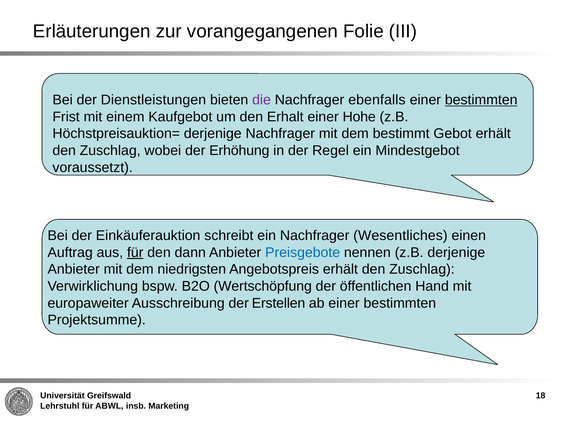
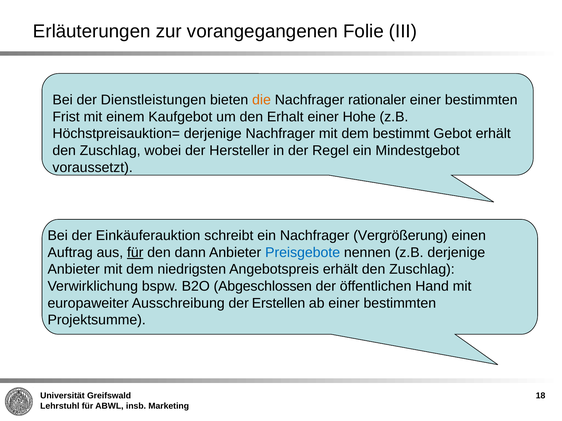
die colour: purple -> orange (262, 100)
ebenfalls: ebenfalls -> rationaler (377, 100)
bestimmten underline: present -> none (481, 100)
Erhöhung: Erhöhung -> Hersteller (239, 151)
Wesentliches: Wesentliches -> Vergrößerung (401, 236)
Wertschöpfung: Wertschöpfung -> Abgeschlossen (263, 287)
